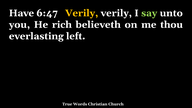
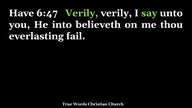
Verily colour: yellow -> light green (82, 13)
rich: rich -> into (62, 25)
left: left -> fail (76, 36)
